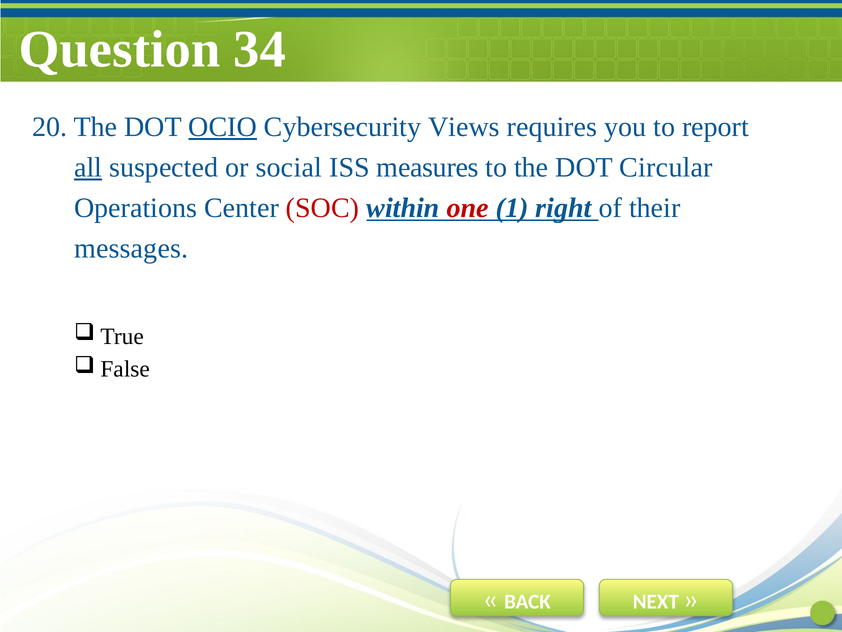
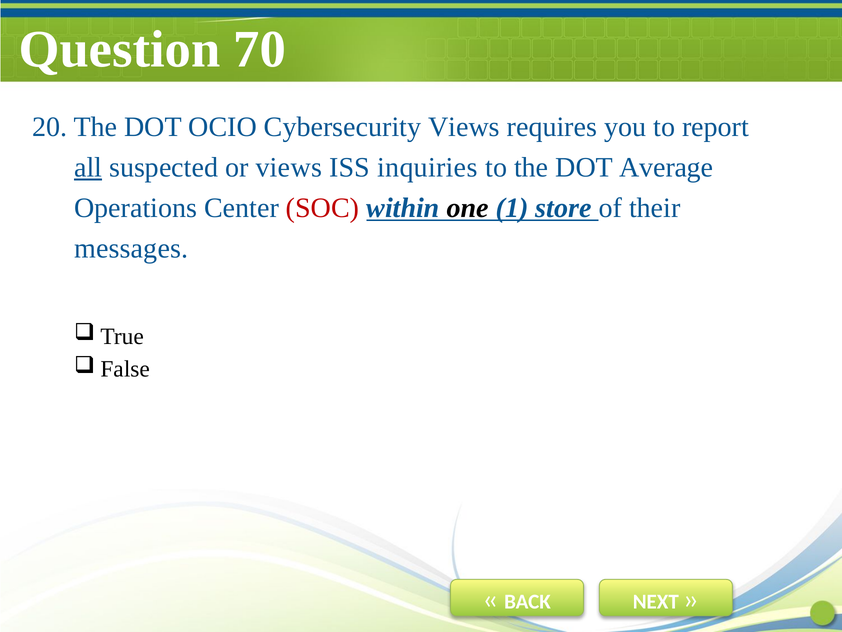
34: 34 -> 70 (260, 49)
OCIO underline: present -> none (223, 127)
or social: social -> views (289, 167)
measures: measures -> inquiries (427, 167)
Circular: Circular -> Average (666, 167)
one colour: red -> black (468, 208)
right: right -> store (563, 208)
